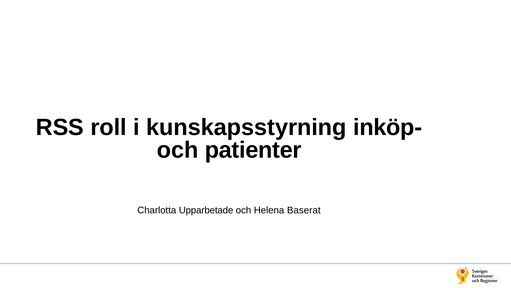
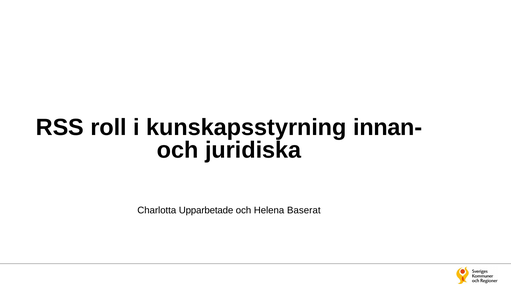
inköp-: inköp- -> innan- (388, 127)
patienter: patienter -> juridiska (253, 150)
